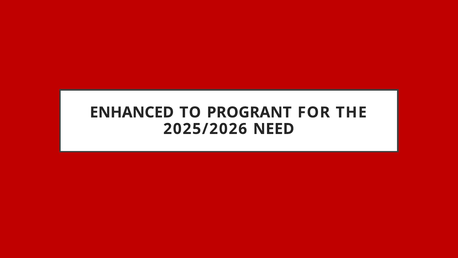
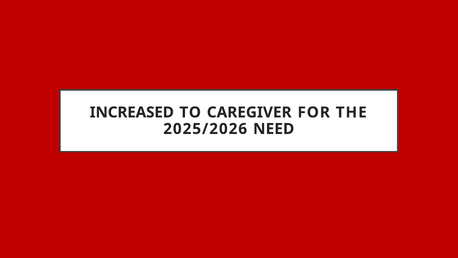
ENHANCED: ENHANCED -> INCREASED (132, 112)
PROGRANT: PROGRANT -> CAREGIVER (249, 112)
